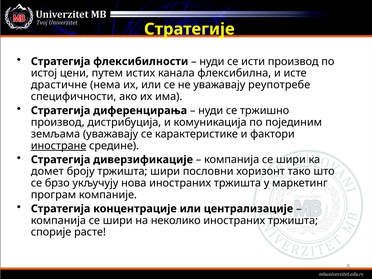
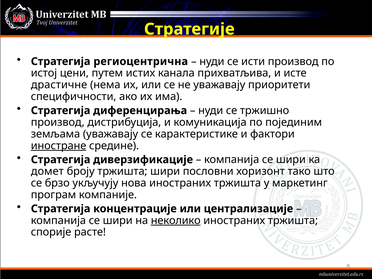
флексибилности: флексибилности -> региоцентрична (141, 61)
флексибилна: флексибилна -> прихватљива (234, 73)
реупотребе: реупотребе -> приоритети (279, 85)
неколико underline: none -> present (176, 220)
